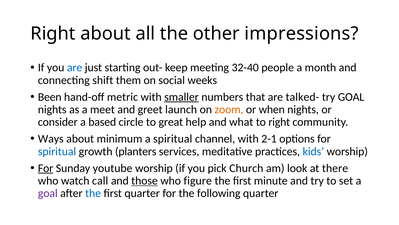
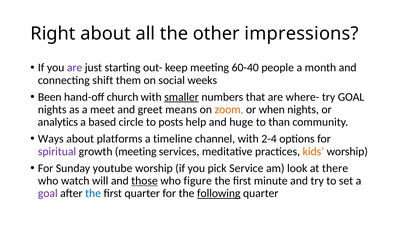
are colour: blue -> purple (75, 67)
32-40: 32-40 -> 60-40 (245, 67)
metric: metric -> church (123, 97)
talked-: talked- -> where- (303, 97)
launch: launch -> means (181, 109)
consider: consider -> analytics (58, 122)
great: great -> posts (171, 122)
what: what -> huge (241, 122)
to right: right -> than (279, 122)
minimum: minimum -> platforms (120, 138)
a spiritual: spiritual -> timeline (173, 138)
2-1: 2-1 -> 2-4 (269, 138)
spiritual colour: blue -> purple (57, 151)
growth planters: planters -> meeting (136, 151)
kids colour: blue -> orange (313, 151)
For underline: present -> none (46, 168)
Church: Church -> Service (246, 168)
call: call -> will (100, 180)
following underline: none -> present (219, 193)
